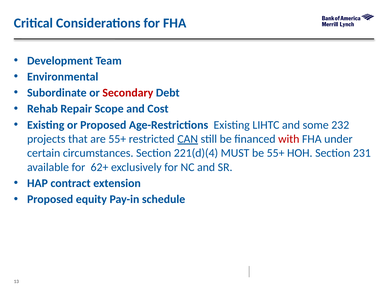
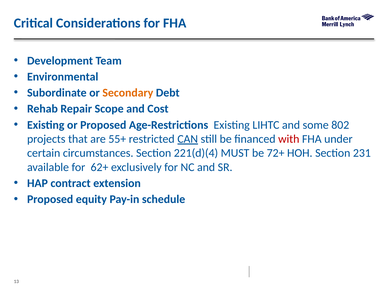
Secondary colour: red -> orange (128, 93)
232: 232 -> 802 (340, 125)
be 55+: 55+ -> 72+ (276, 153)
